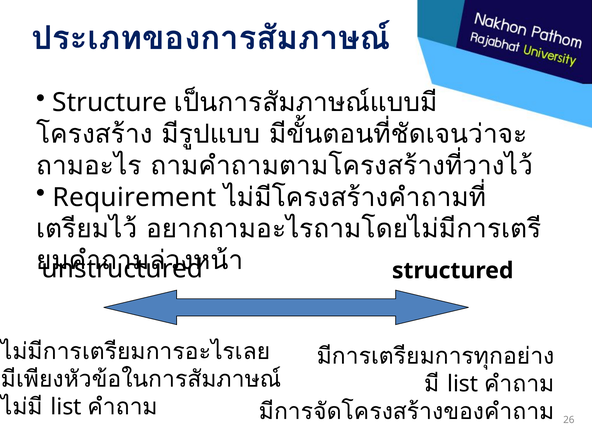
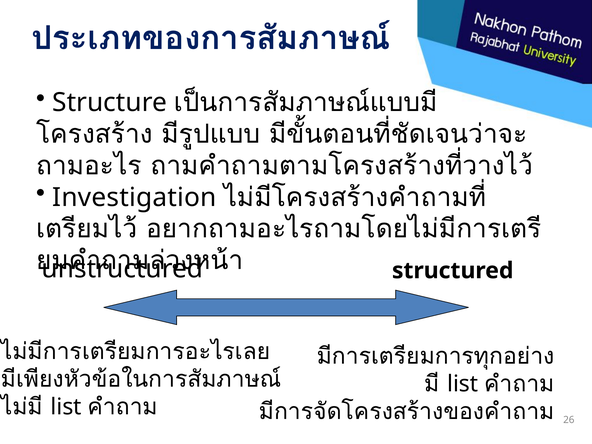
Requirement: Requirement -> Investigation (134, 197)
